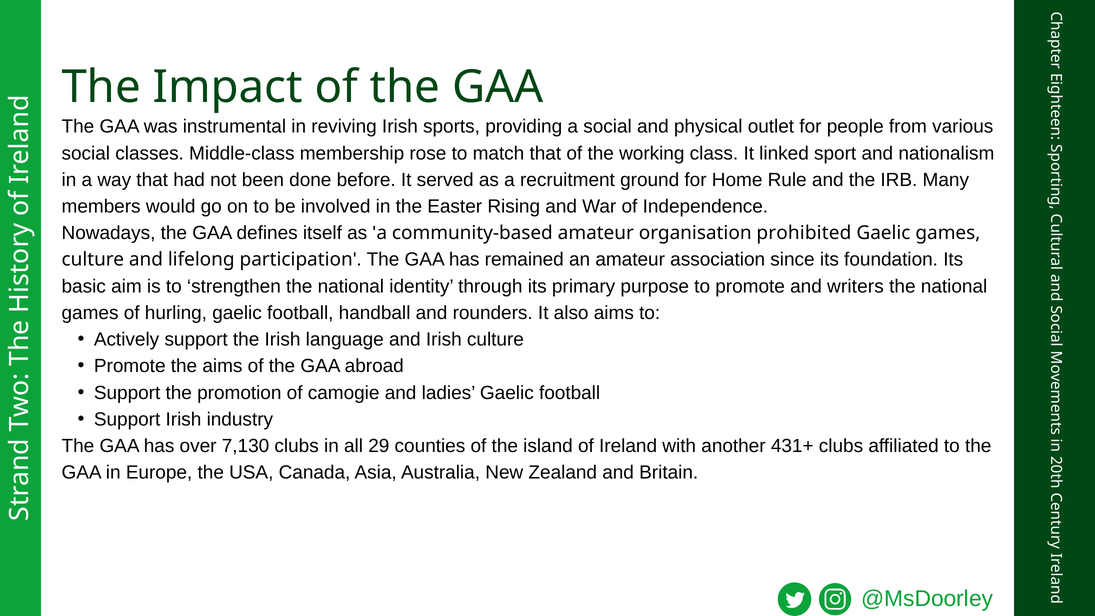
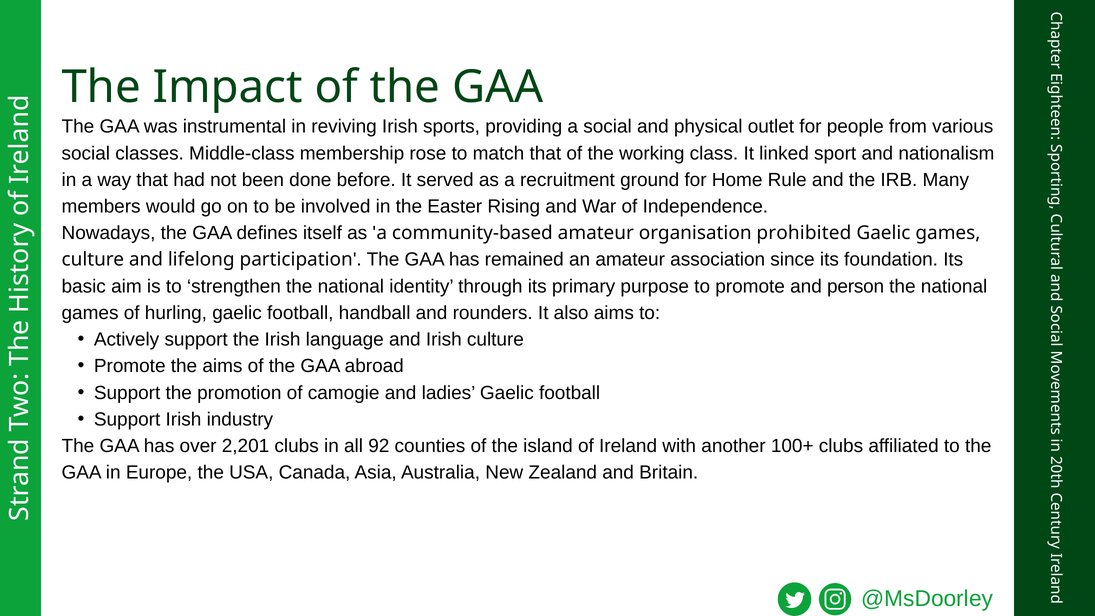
writers: writers -> person (856, 286)
7,130: 7,130 -> 2,201 (246, 446)
29: 29 -> 92 (379, 446)
431+: 431+ -> 100+ (792, 446)
